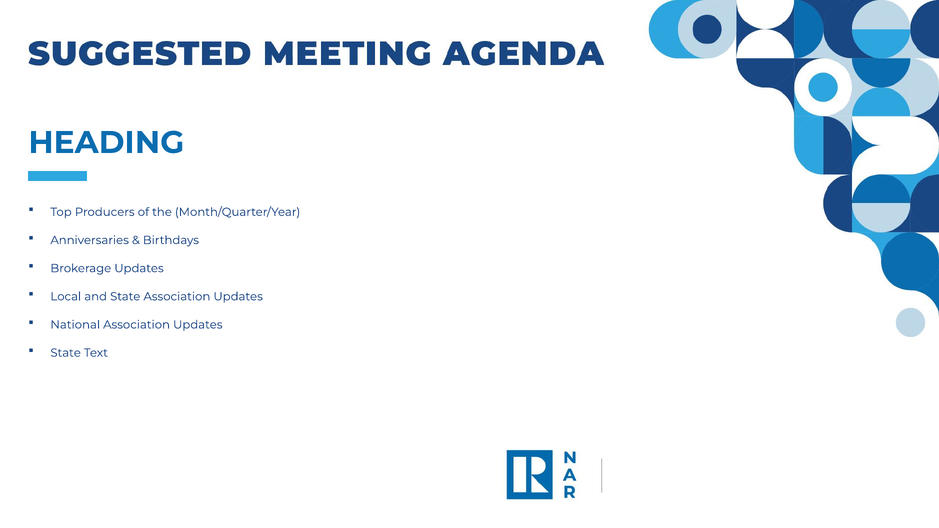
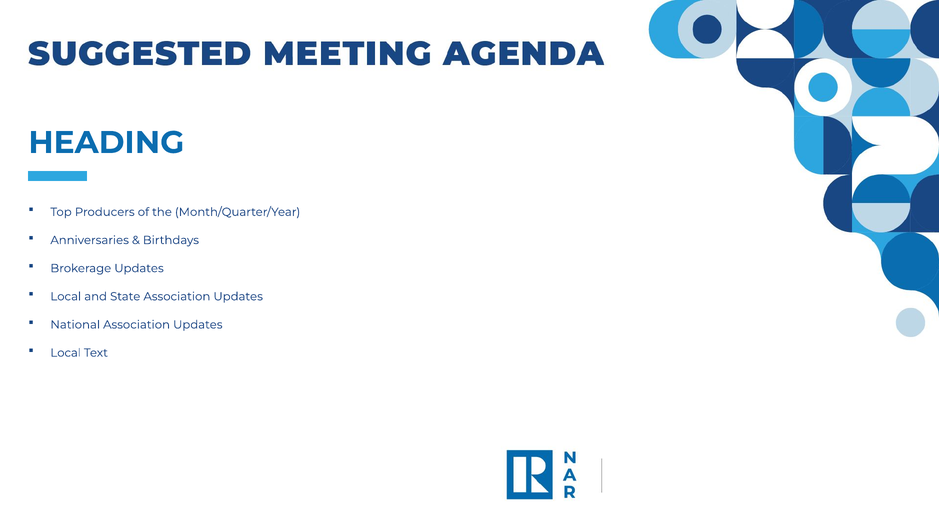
State: State -> Local (66, 353)
